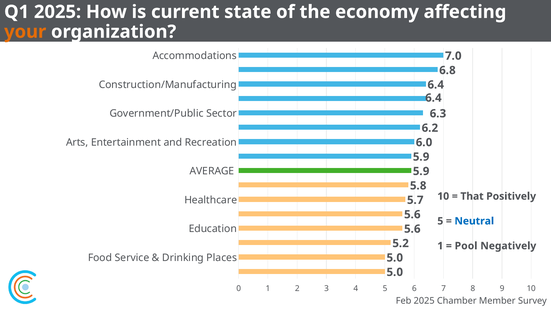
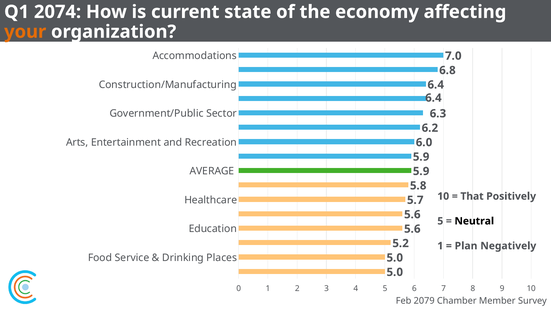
Q1 2025: 2025 -> 2074 (58, 12)
Neutral colour: blue -> black (474, 221)
Pool: Pool -> Plan (466, 246)
Feb 2025: 2025 -> 2079 (424, 301)
